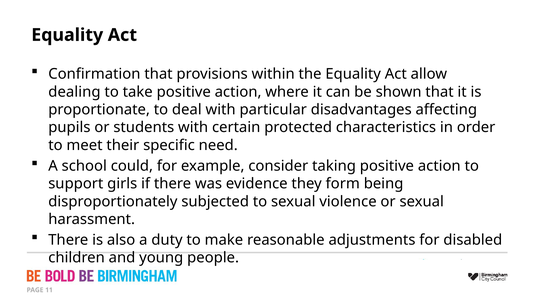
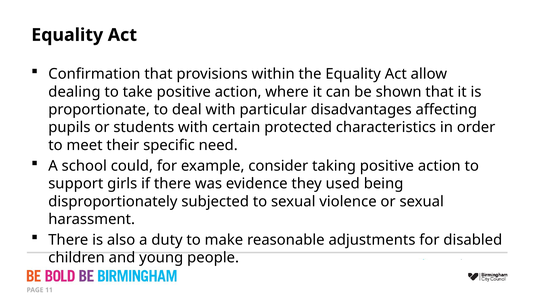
form: form -> used (343, 184)
